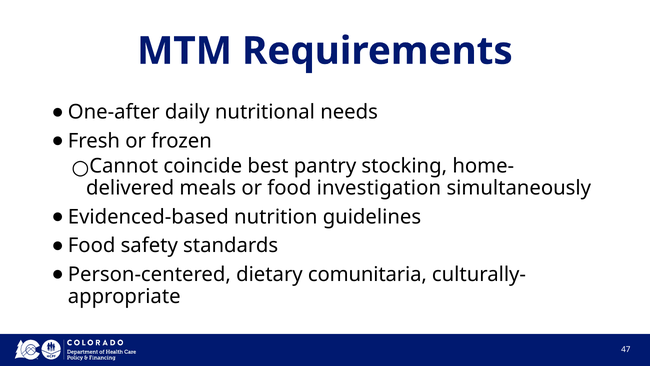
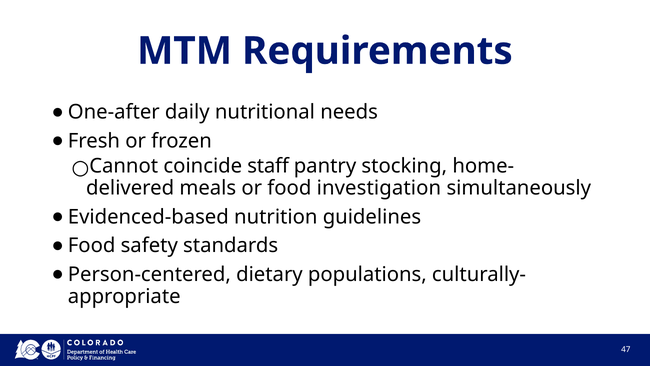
best: best -> staff (268, 166)
comunitaria: comunitaria -> populations (367, 274)
